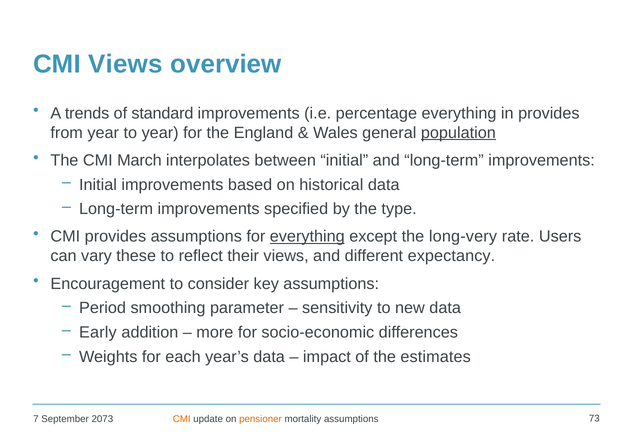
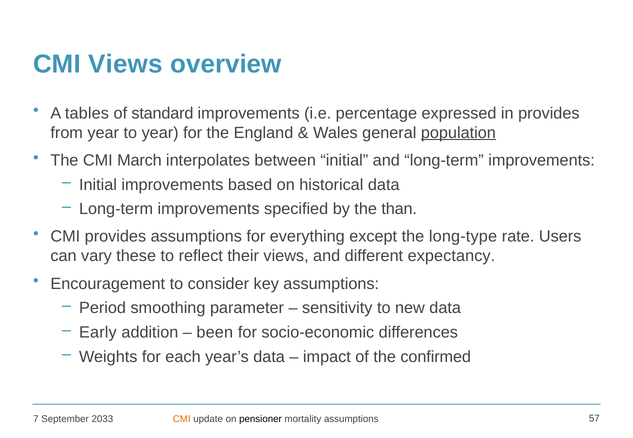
trends: trends -> tables (87, 113)
percentage everything: everything -> expressed (459, 113)
type: type -> than (399, 209)
everything underline: present -> none (307, 237)
long-very: long-very -> long-type (463, 237)
more: more -> been (215, 333)
estimates: estimates -> confirmed (436, 357)
2073: 2073 -> 2033 (102, 419)
pensioner colour: orange -> black (261, 419)
73: 73 -> 57 (594, 419)
